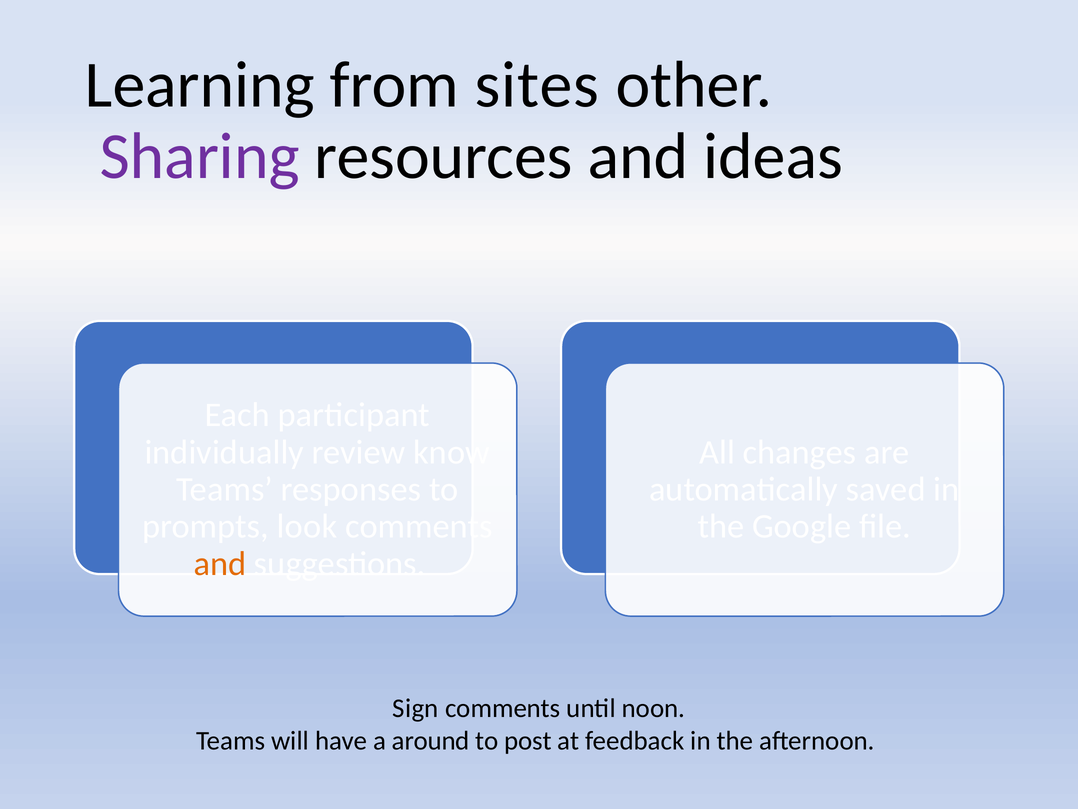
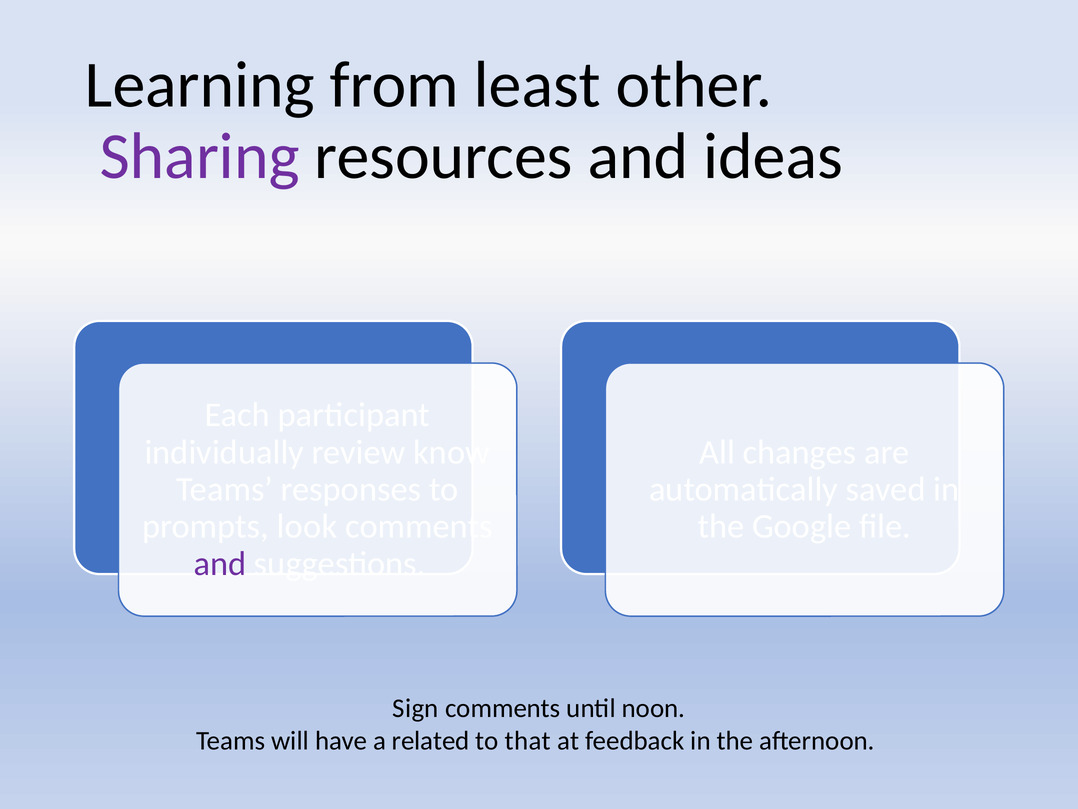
sites: sites -> least (537, 85)
and colour: orange -> purple (220, 563)
around: around -> related (431, 740)
post: post -> that (528, 740)
